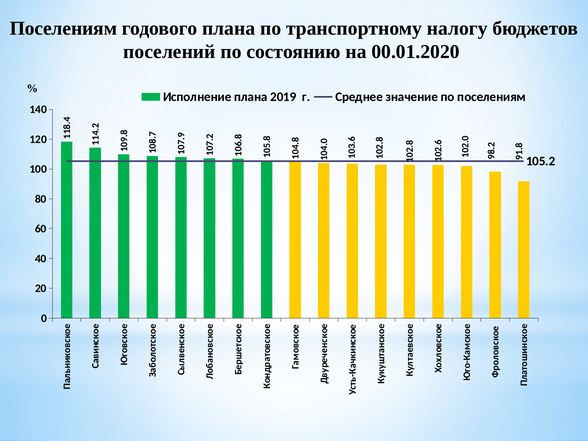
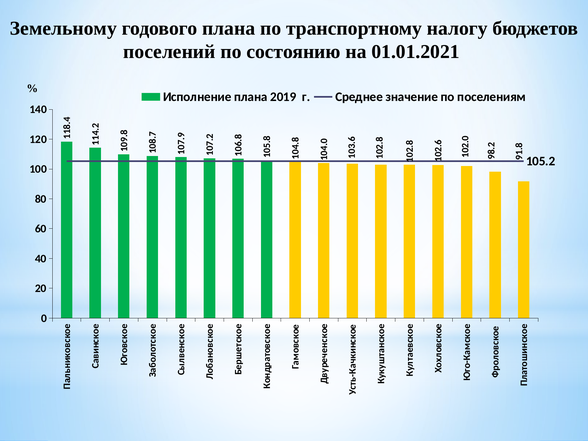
Поселениям: Поселениям -> Земельному (63, 28)
00.01.2020: 00.01.2020 -> 01.01.2021 (416, 52)
